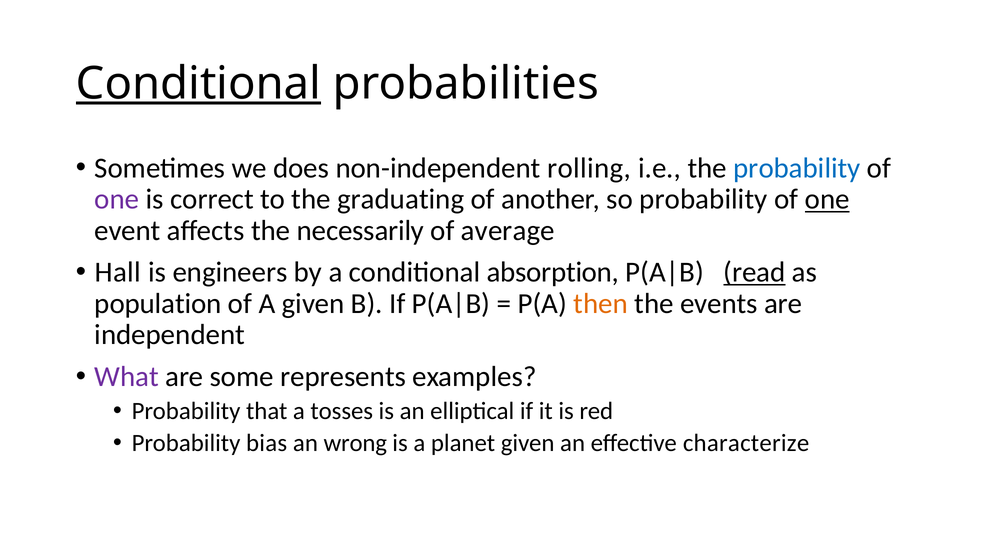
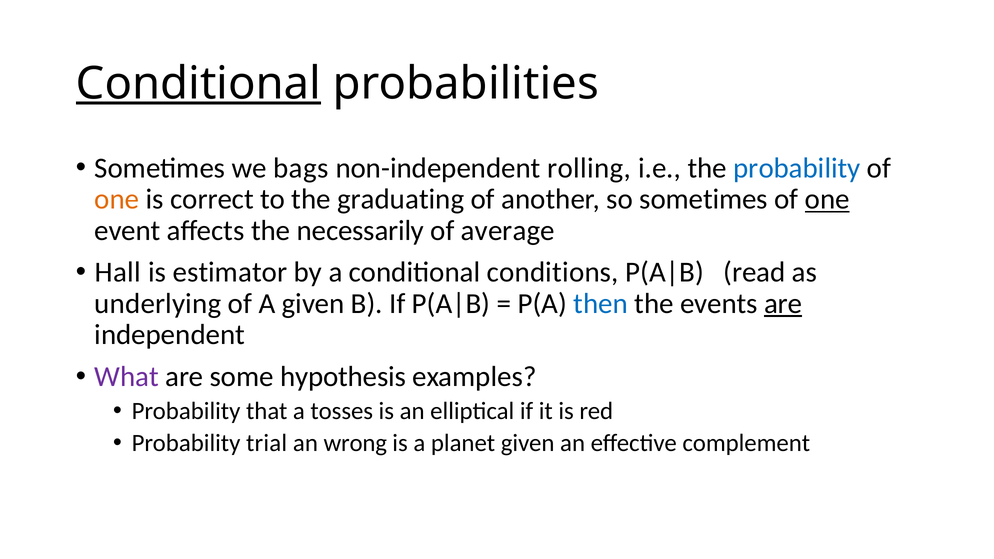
does: does -> bags (301, 168)
one colour: purple -> orange (117, 199)
so probability: probability -> sometimes (704, 199)
engineers: engineers -> estimator (230, 272)
absorption: absorption -> conditions (553, 272)
read underline: present -> none (754, 272)
population: population -> underlying (158, 304)
then colour: orange -> blue (601, 304)
are underline: none -> present (783, 304)
represents: represents -> hypothesis (343, 377)
bias: bias -> trial (267, 443)
characterize: characterize -> complement (746, 443)
